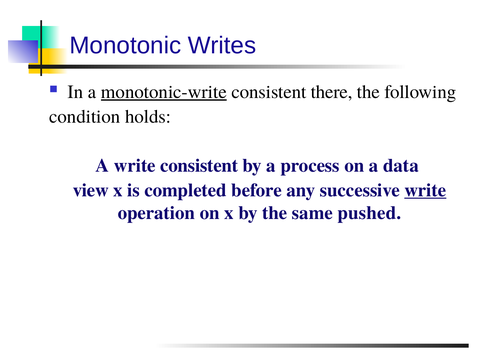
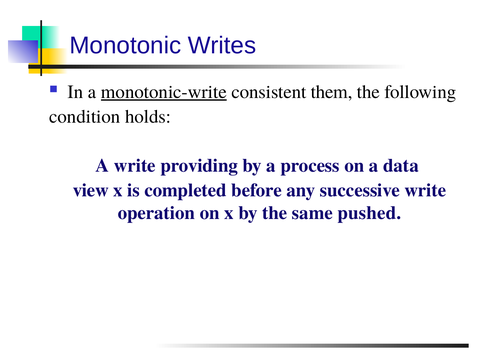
there: there -> them (332, 92)
write consistent: consistent -> providing (199, 165)
write underline: present -> none (425, 190)
